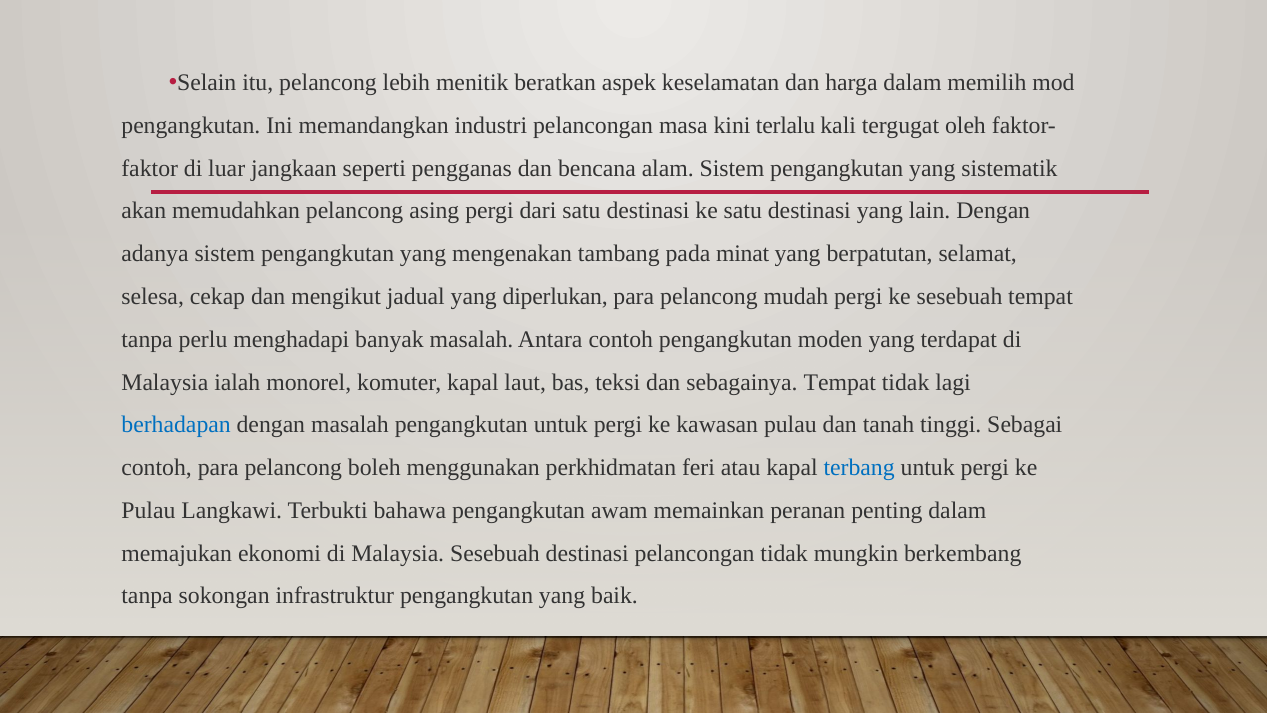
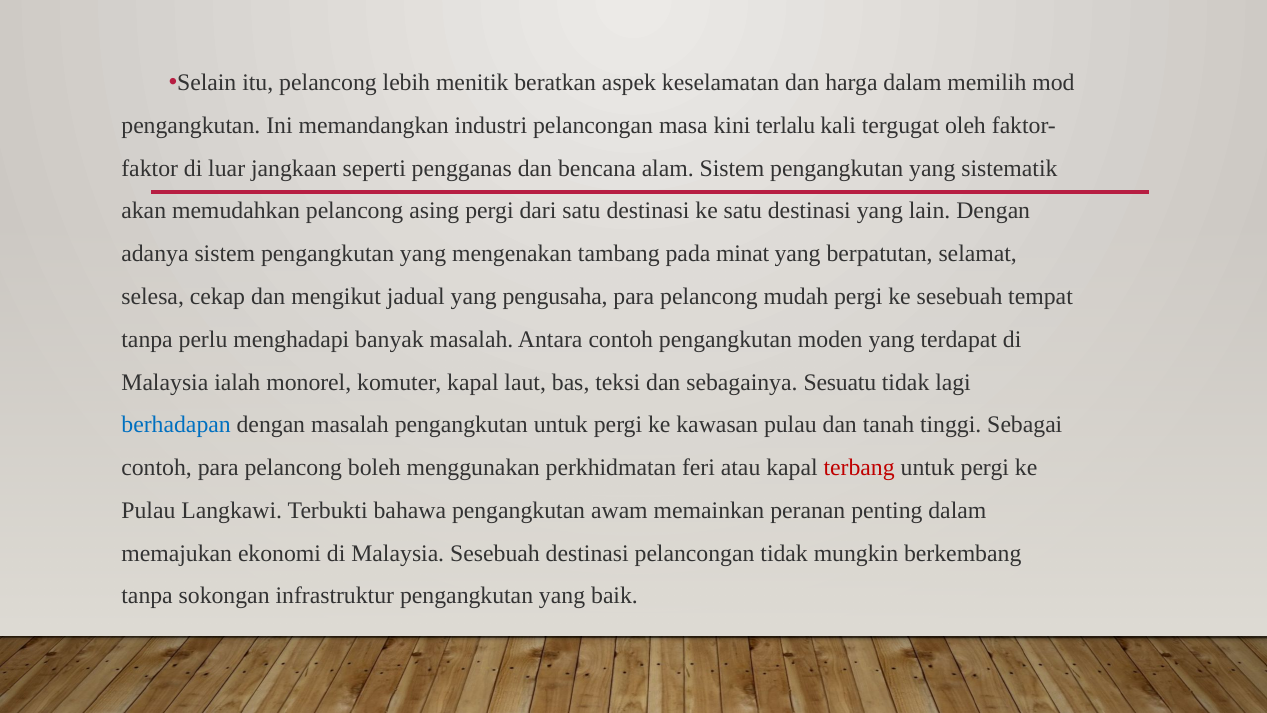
diperlukan: diperlukan -> pengusaha (555, 296)
sebagainya Tempat: Tempat -> Sesuatu (840, 382)
terbang colour: blue -> red (859, 468)
